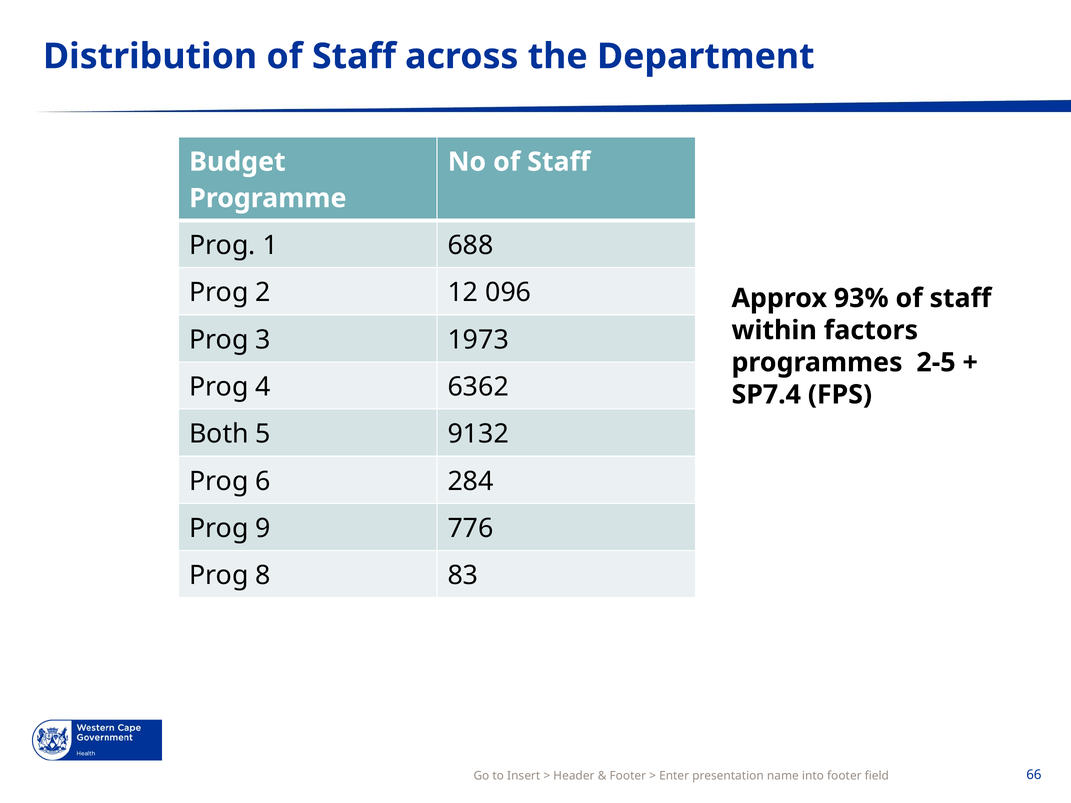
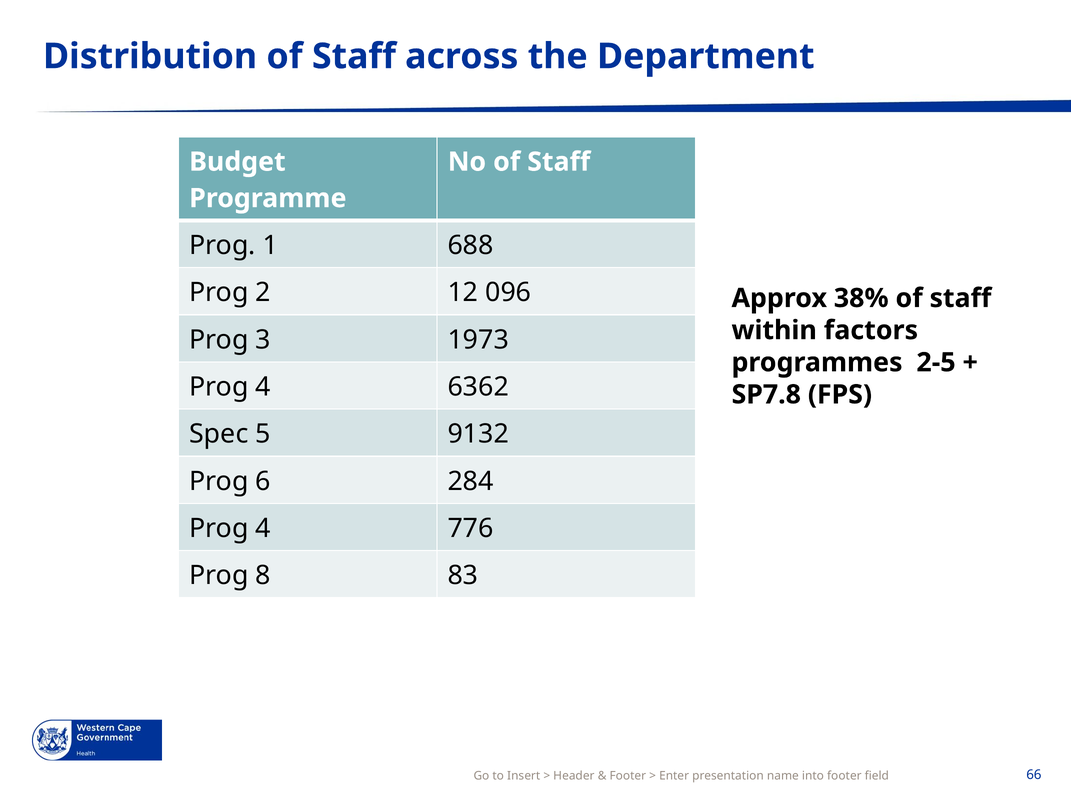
93%: 93% -> 38% (861, 298)
SP7.4: SP7.4 -> SP7.8 (766, 395)
Both: Both -> Spec (219, 434)
9: 9 -> 4 (263, 529)
